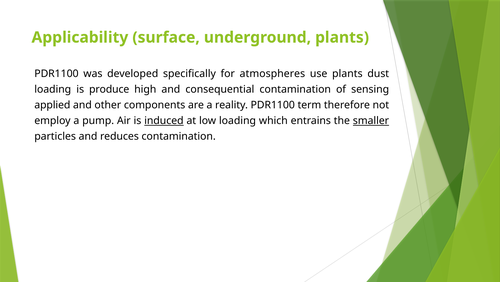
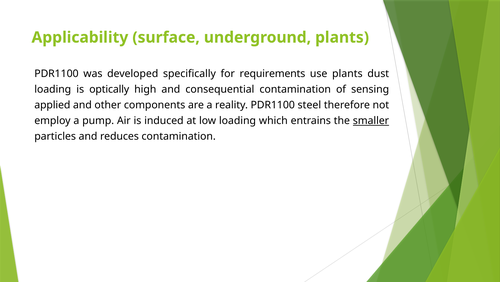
atmospheres: atmospheres -> requirements (272, 74)
produce: produce -> optically (109, 89)
term: term -> steel (309, 105)
induced underline: present -> none (164, 120)
